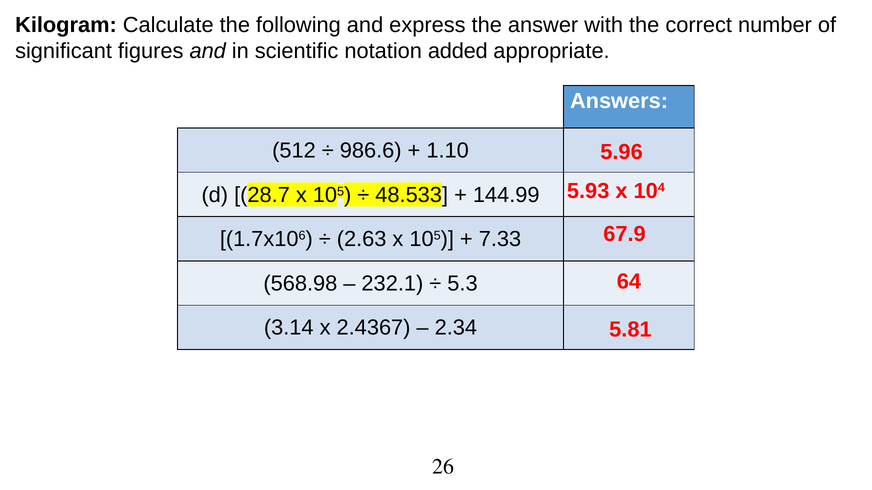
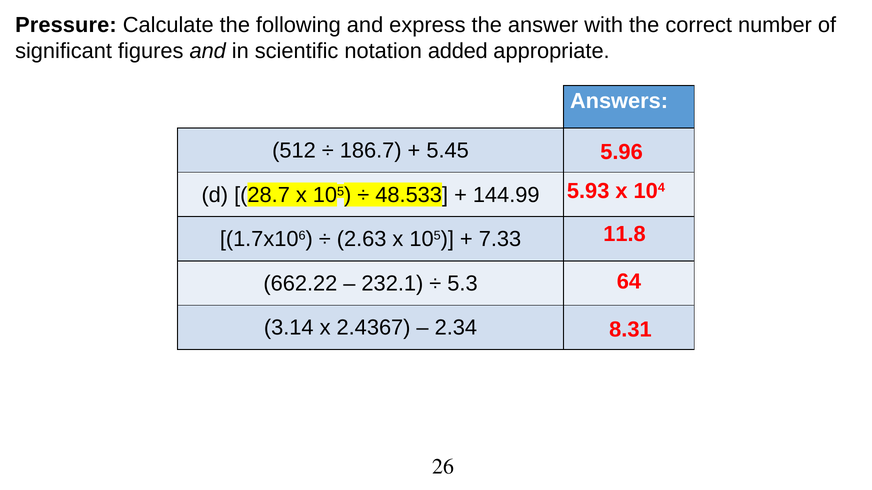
Kilogram: Kilogram -> Pressure (66, 25)
986.6: 986.6 -> 186.7 (371, 151)
1.10: 1.10 -> 5.45 (448, 151)
67.9: 67.9 -> 11.8 (624, 235)
568.98: 568.98 -> 662.22 (300, 284)
5.81: 5.81 -> 8.31 (630, 330)
